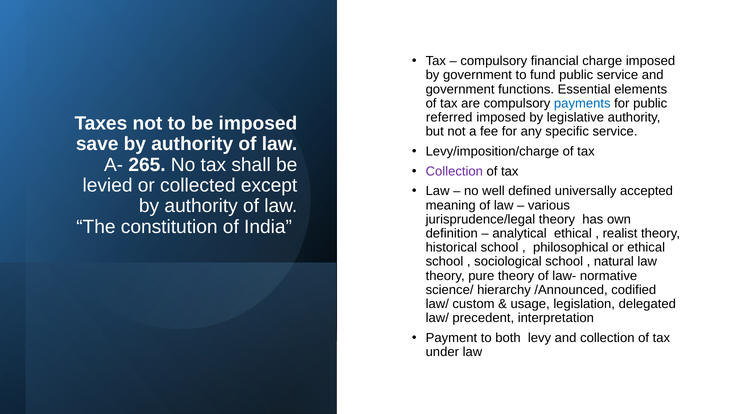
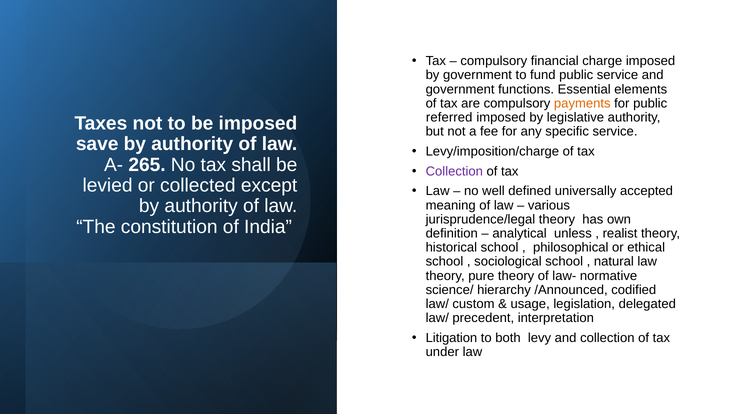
payments colour: blue -> orange (582, 103)
analytical ethical: ethical -> unless (573, 233)
Payment: Payment -> Litigation (451, 338)
